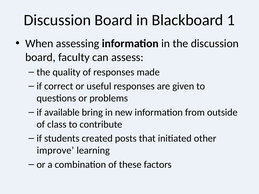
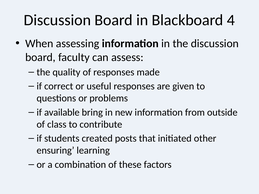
1: 1 -> 4 (231, 20)
improve: improve -> ensuring (55, 151)
